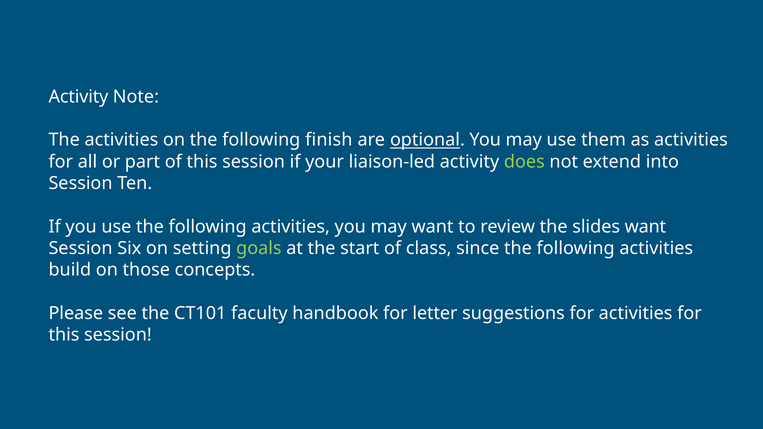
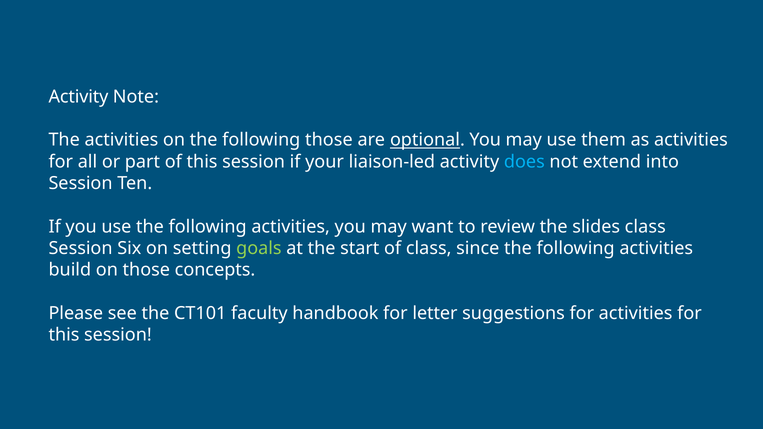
following finish: finish -> those (329, 140)
does colour: light green -> light blue (524, 162)
slides want: want -> class (645, 227)
